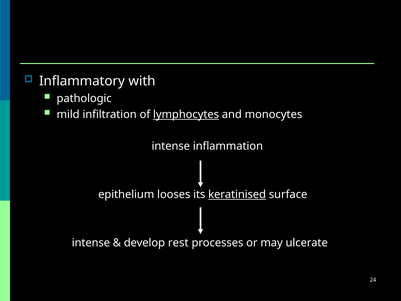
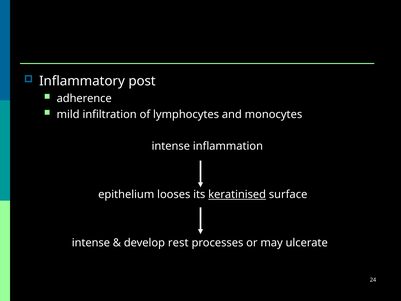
with: with -> post (142, 81)
pathologic: pathologic -> adherence (84, 98)
lymphocytes underline: present -> none (186, 114)
